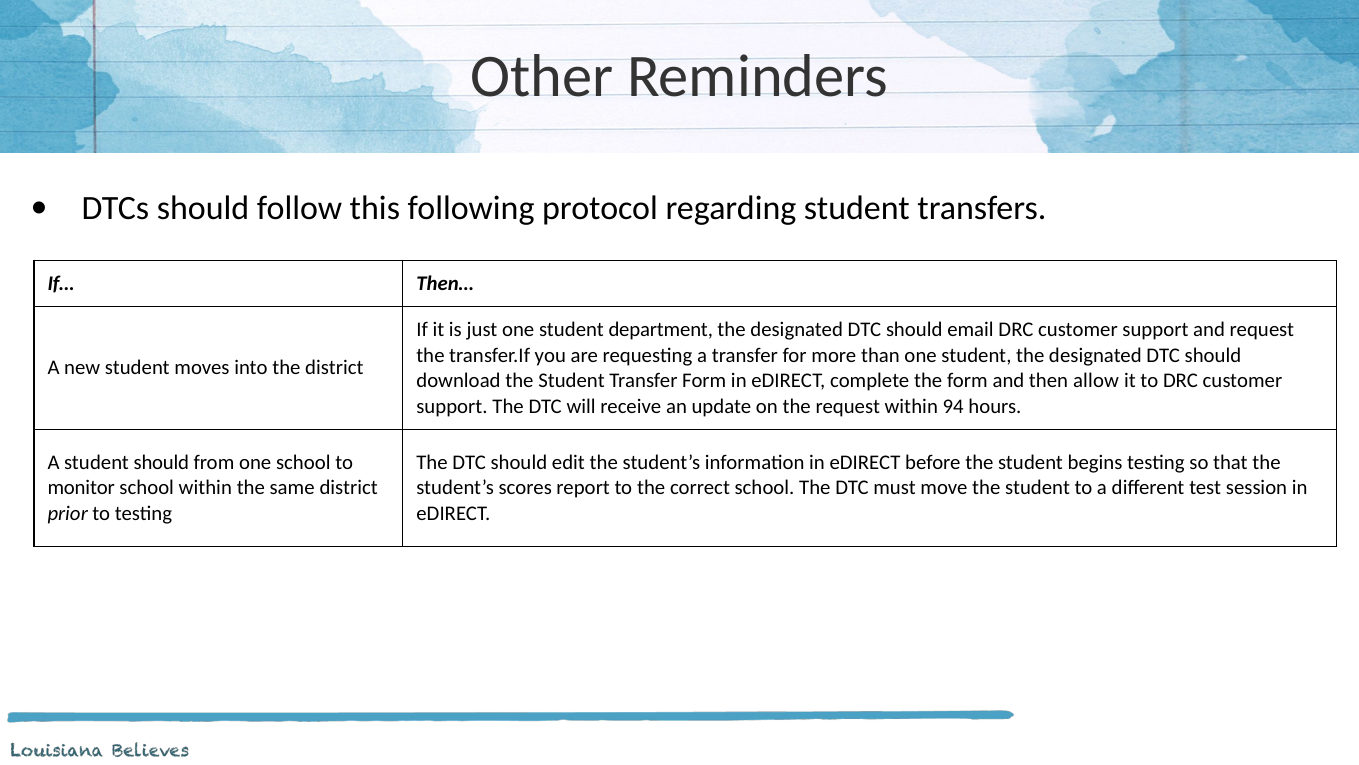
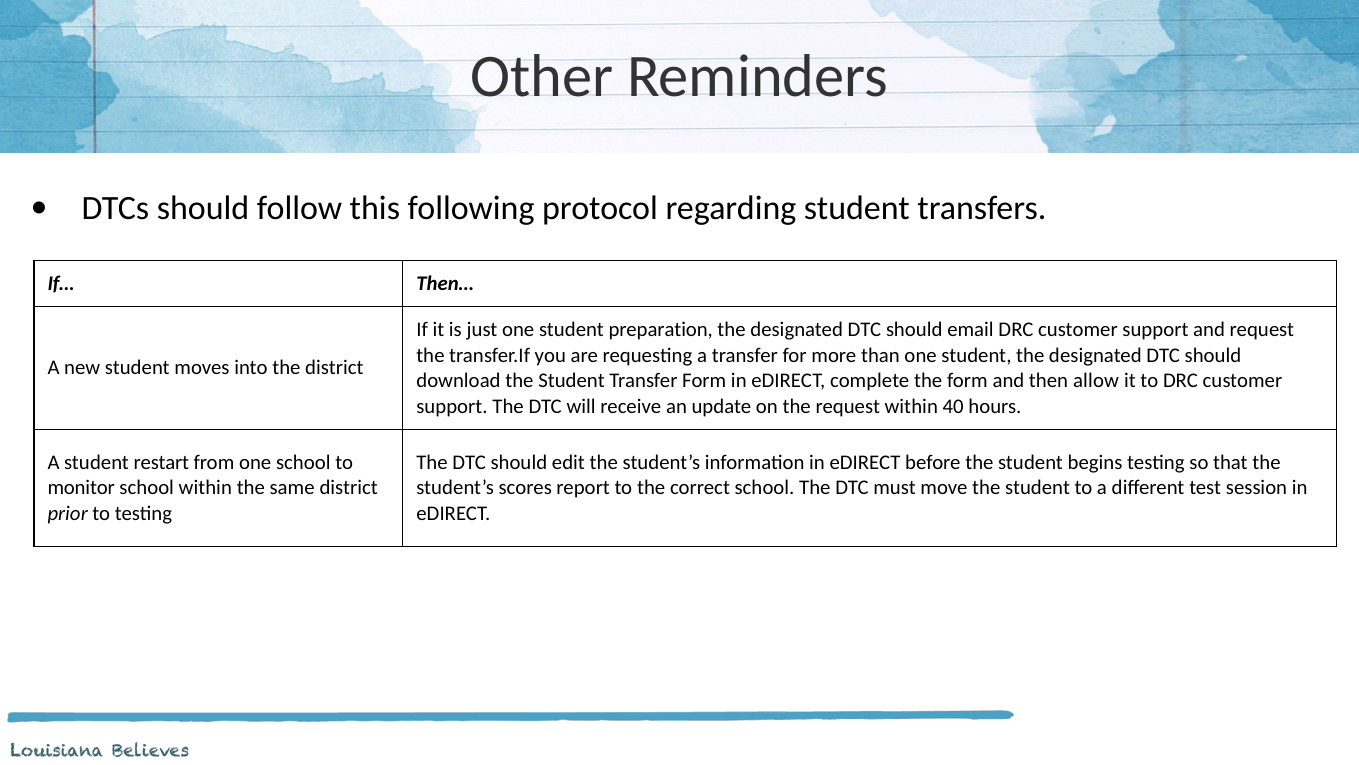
department: department -> preparation (661, 329)
94: 94 -> 40 (953, 406)
student should: should -> restart (161, 462)
